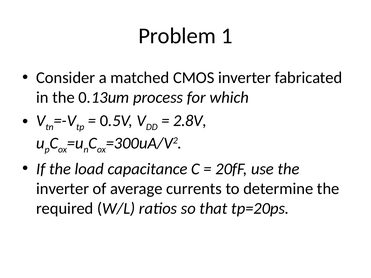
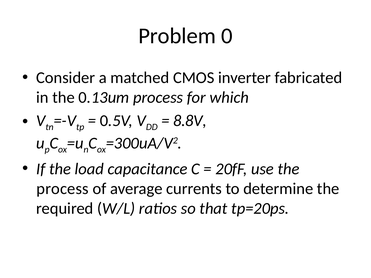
1: 1 -> 0 (227, 36)
2.8V: 2.8V -> 8.8V (190, 121)
inverter: inverter -> process (63, 189)
